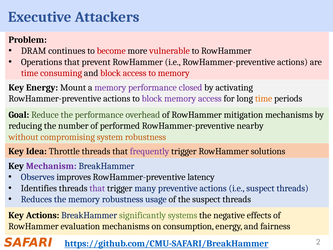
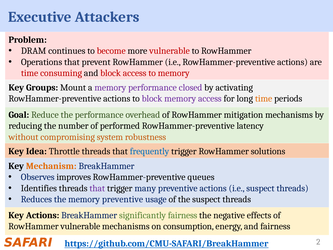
Key Energy: Energy -> Groups (42, 87)
nearby: nearby -> latency (250, 126)
frequently colour: purple -> blue (150, 151)
Mechanism colour: purple -> orange (51, 166)
latency: latency -> queues (201, 177)
memory robustness: robustness -> preventive (123, 199)
significantly systems: systems -> fairness (183, 215)
RowHammer evaluation: evaluation -> vulnerable (80, 226)
